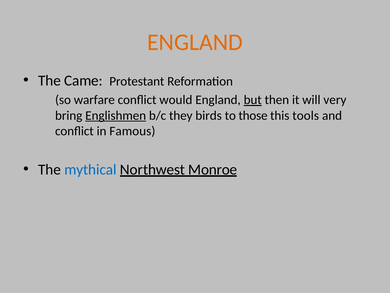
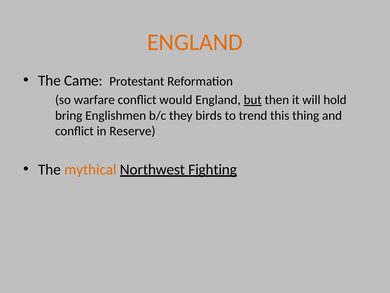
very: very -> hold (335, 100)
Englishmen underline: present -> none (116, 115)
those: those -> trend (253, 115)
tools: tools -> thing (306, 115)
Famous: Famous -> Reserve (132, 131)
mythical colour: blue -> orange (90, 169)
Monroe: Monroe -> Fighting (213, 169)
